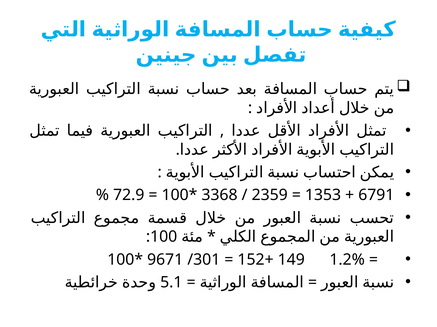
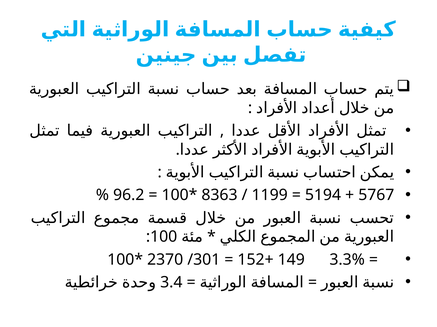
72.9: 72.9 -> 96.2 (129, 196)
3368: 3368 -> 8363 (219, 196)
2359: 2359 -> 1199 (270, 196)
1353: 1353 -> 5194 (323, 196)
6791: 6791 -> 5767 (376, 196)
9671: 9671 -> 2370 (165, 260)
1.2%: 1.2% -> 3.3% (347, 260)
5.1: 5.1 -> 3.4 (171, 283)
